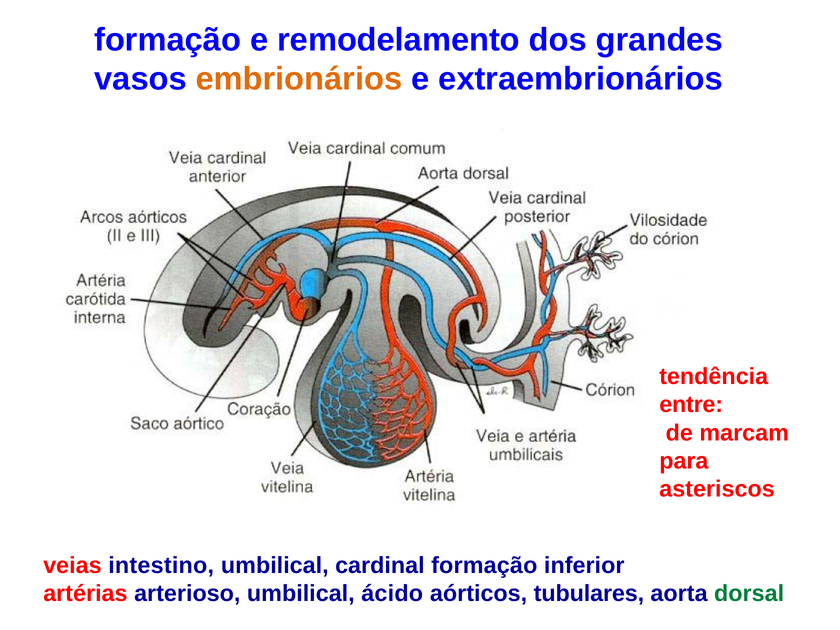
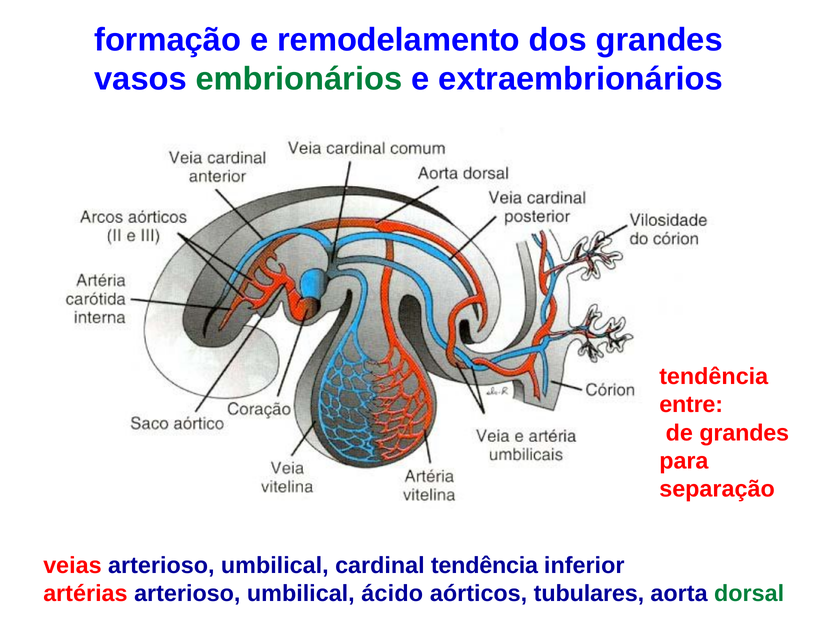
embrionários colour: orange -> green (299, 79)
de marcam: marcam -> grandes (744, 433)
asteriscos: asteriscos -> separação (717, 489)
veias intestino: intestino -> arterioso (161, 566)
cardinal formação: formação -> tendência (484, 566)
